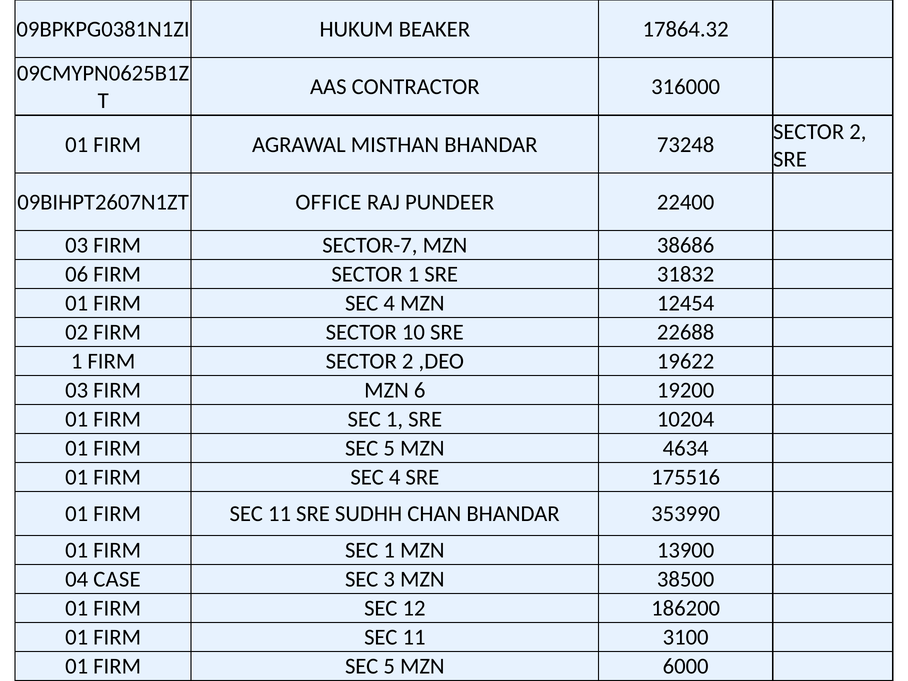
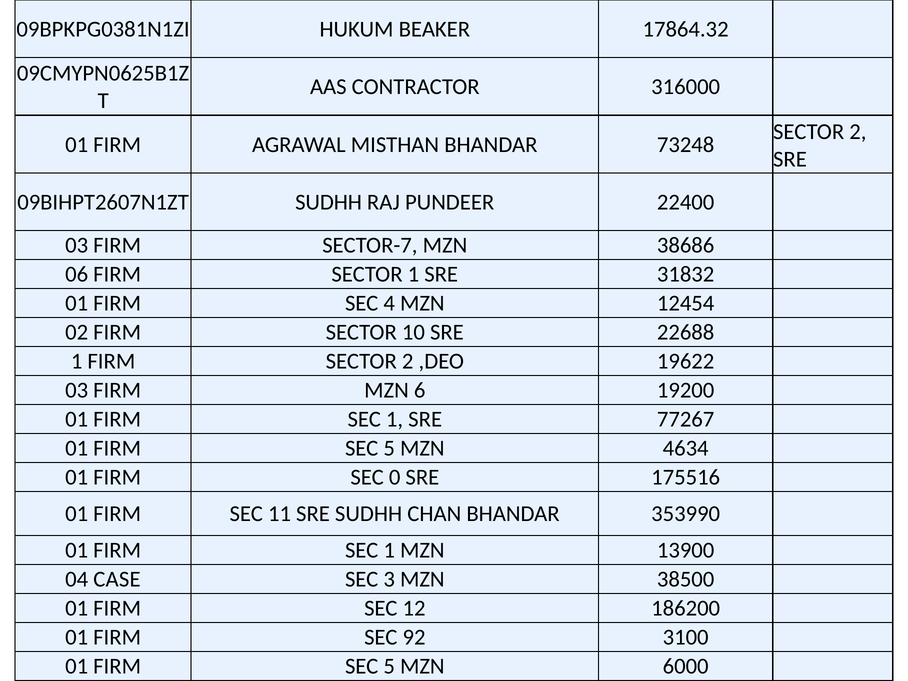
09BIHPT2607N1ZT OFFICE: OFFICE -> SUDHH (329, 202)
10204: 10204 -> 77267 (686, 419)
4: 4 -> 0 (395, 477)
11: 11 -> 92 (414, 637)
